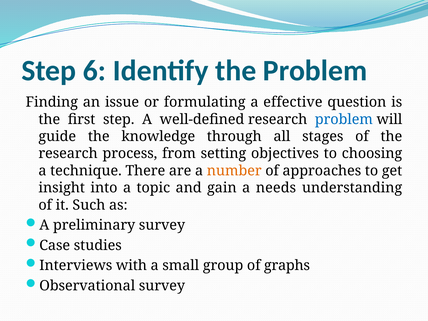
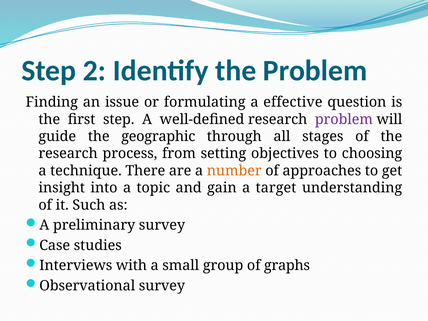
6: 6 -> 2 (95, 71)
problem colour: blue -> purple (344, 119)
knowledge: knowledge -> geographic (158, 136)
needs: needs -> target (276, 188)
